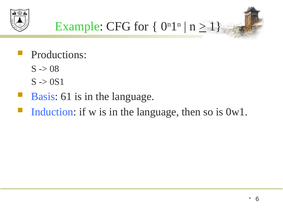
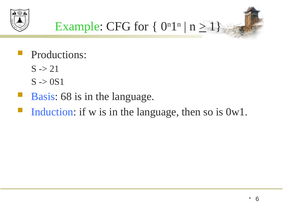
08: 08 -> 21 (54, 69)
61: 61 -> 68 (66, 97)
